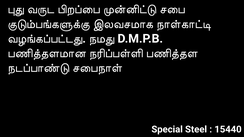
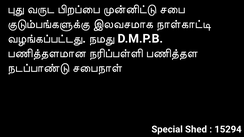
Steel: Steel -> Shed (196, 130)
15440: 15440 -> 15294 (228, 130)
